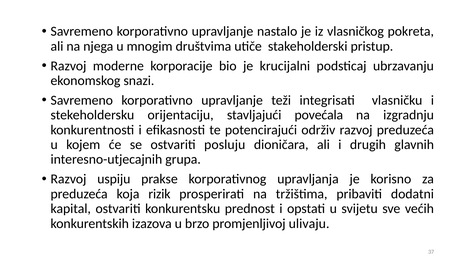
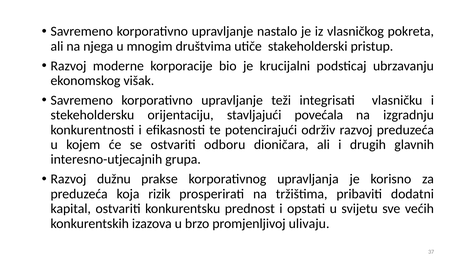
snazi: snazi -> višak (139, 81)
posluju: posluju -> odboru (225, 145)
uspiju: uspiju -> dužnu (114, 179)
